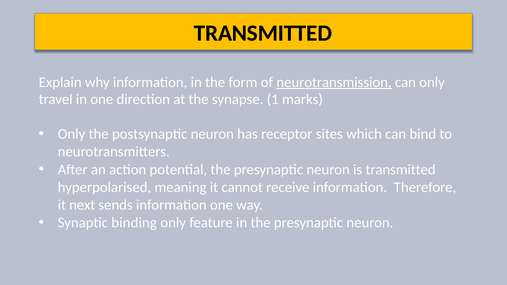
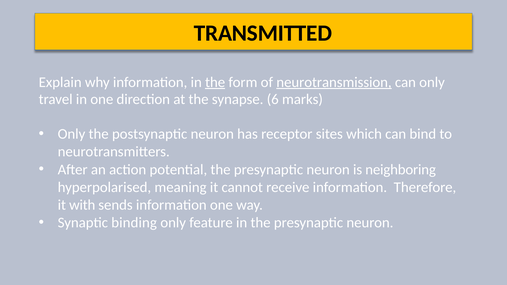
the underline: none -> present (215, 82)
1: 1 -> 6 (273, 99)
is transmitted: transmitted -> neighboring (401, 170)
next: next -> with (82, 205)
